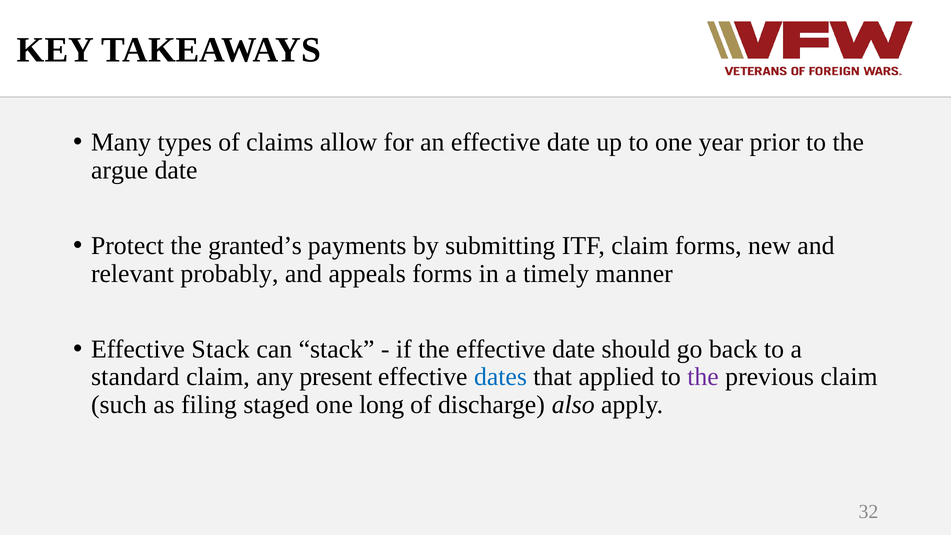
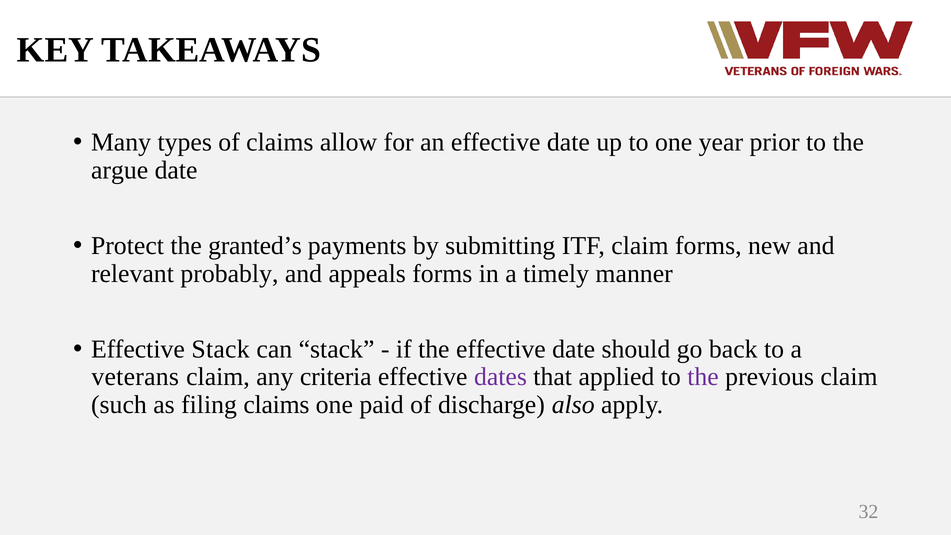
standard: standard -> veterans (135, 377)
present: present -> criteria (336, 377)
dates colour: blue -> purple (500, 377)
filing staged: staged -> claims (276, 405)
long: long -> paid (382, 405)
